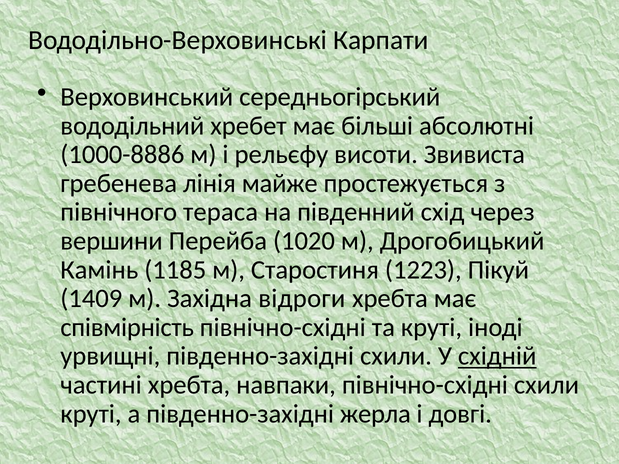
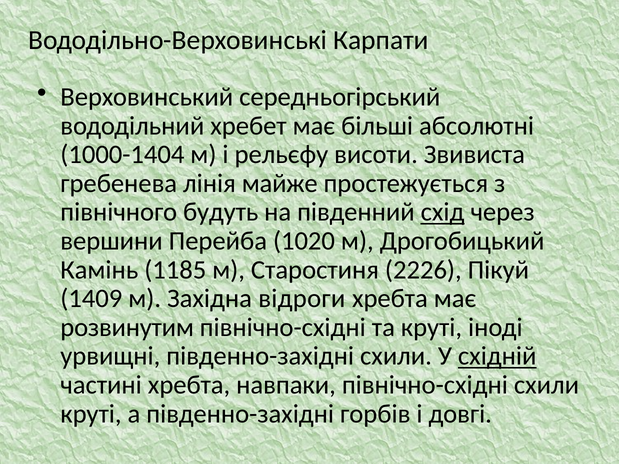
1000-8886: 1000-8886 -> 1000-1404 (122, 155)
тераса: тераса -> будуть (221, 212)
схід underline: none -> present (443, 212)
1223: 1223 -> 2226 (423, 270)
співмірність: співмірність -> розвинутим (127, 328)
жерла: жерла -> горбів (375, 414)
